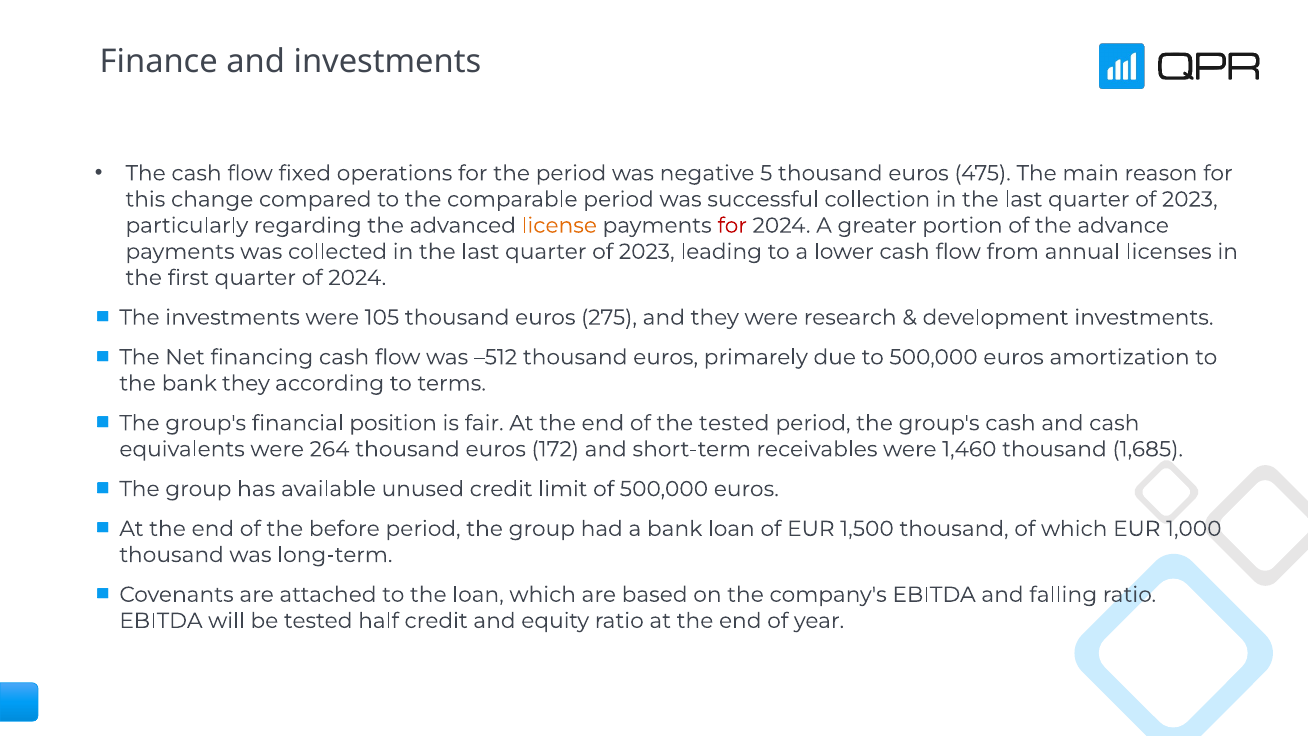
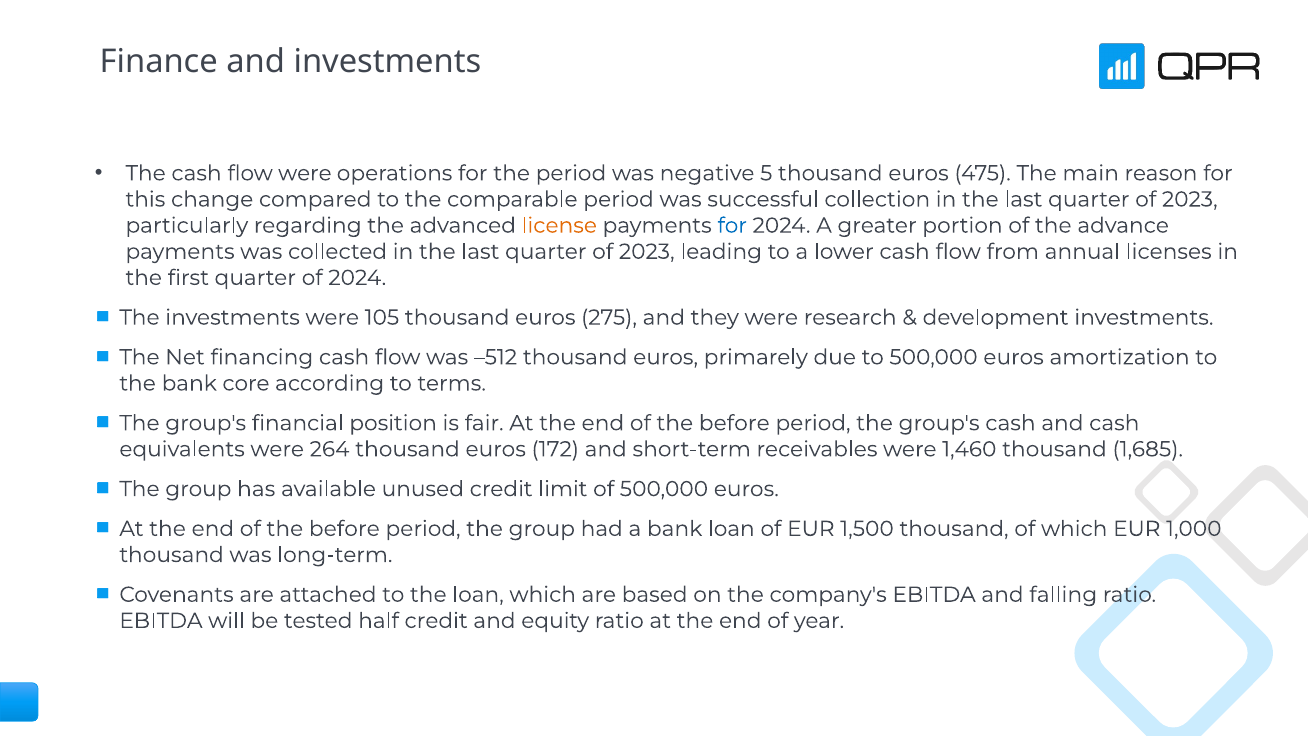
flow fixed: fixed -> were (305, 173)
for colour: red -> blue (732, 225)
bank they: they -> core (246, 383)
tested: tested -> before (734, 423)
